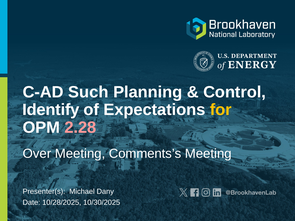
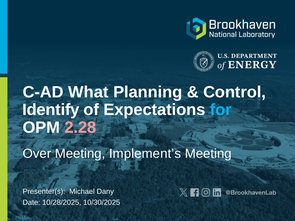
Such: Such -> What (88, 92)
for colour: yellow -> light blue (221, 110)
Comments’s: Comments’s -> Implement’s (145, 154)
